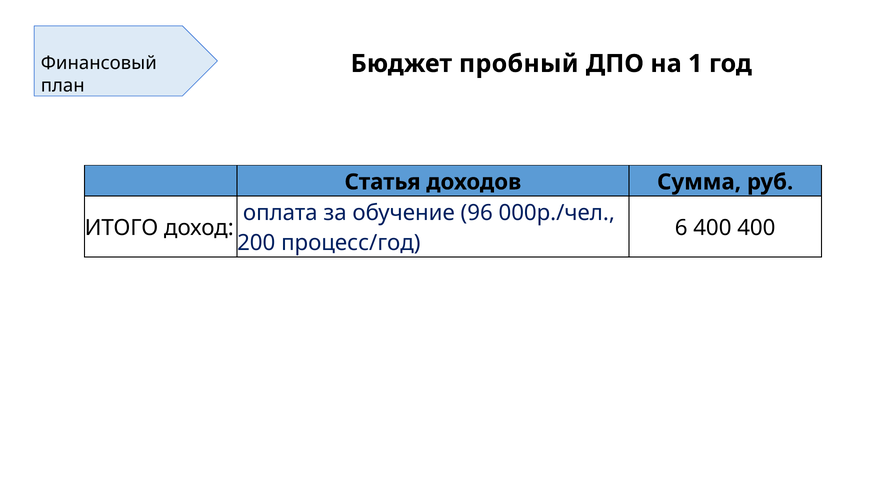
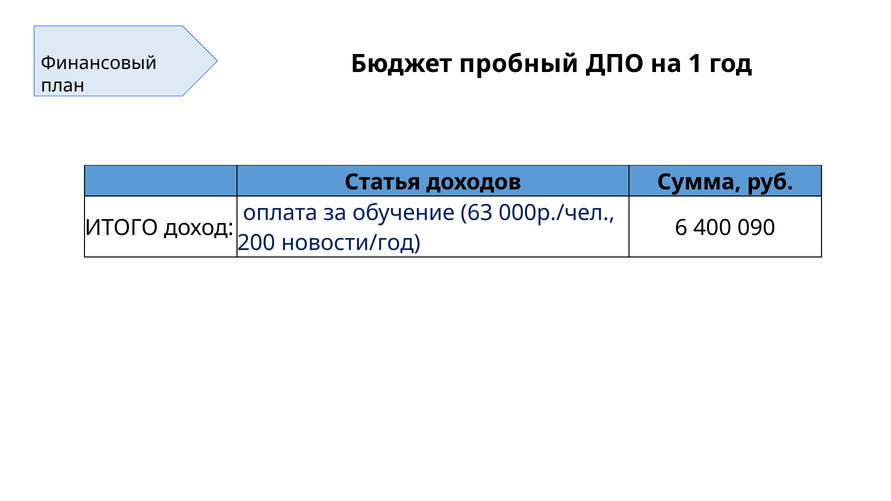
96: 96 -> 63 (477, 213)
400 400: 400 -> 090 (756, 228)
процесс/год: процесс/год -> новости/год (351, 243)
